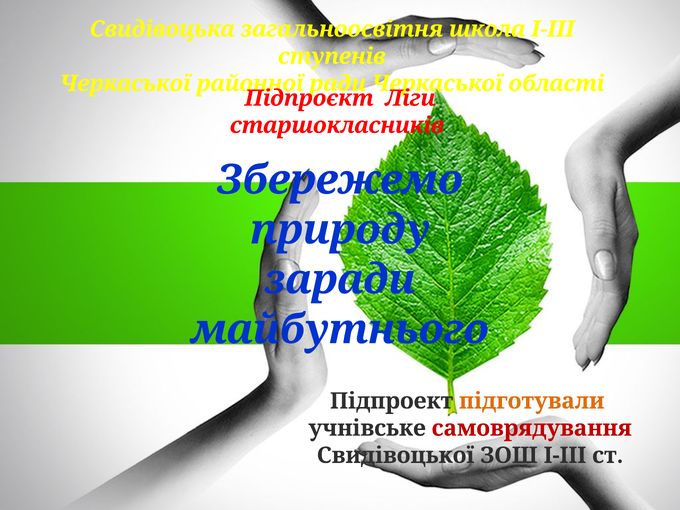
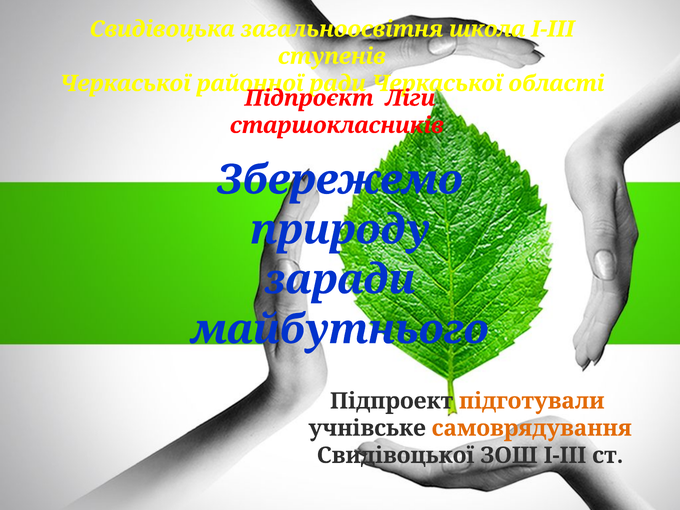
самоврядування colour: red -> orange (532, 428)
